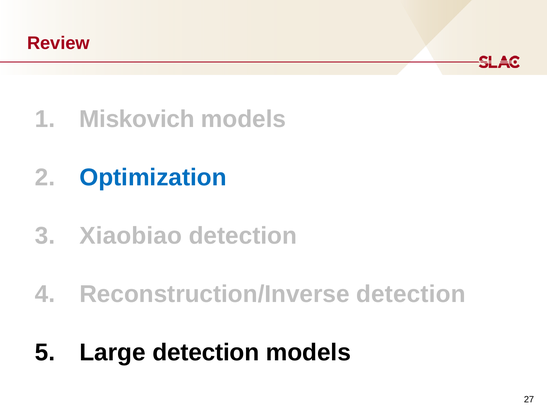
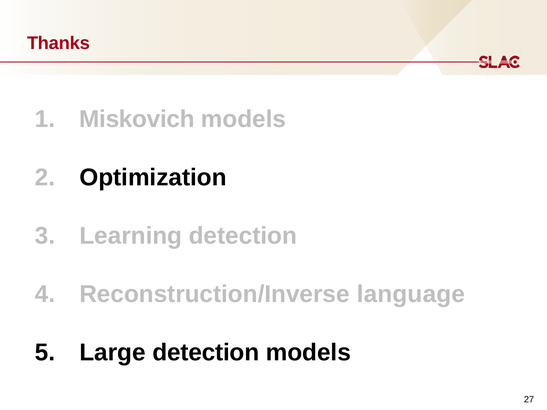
Review: Review -> Thanks (58, 43)
Optimization colour: blue -> black (153, 178)
Xiaobiao: Xiaobiao -> Learning (131, 236)
Reconstruction/Inverse detection: detection -> language (411, 294)
